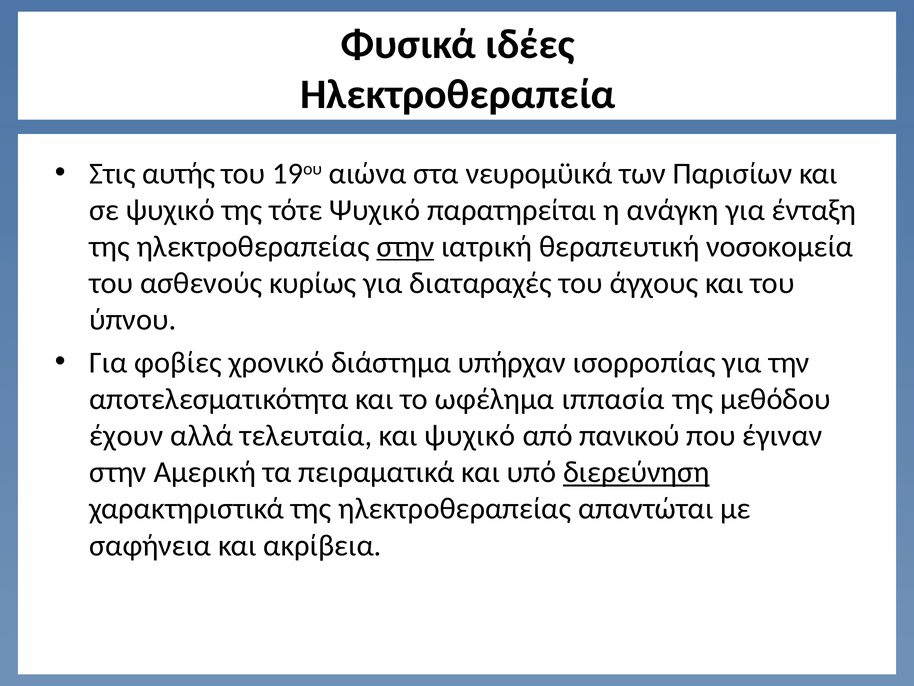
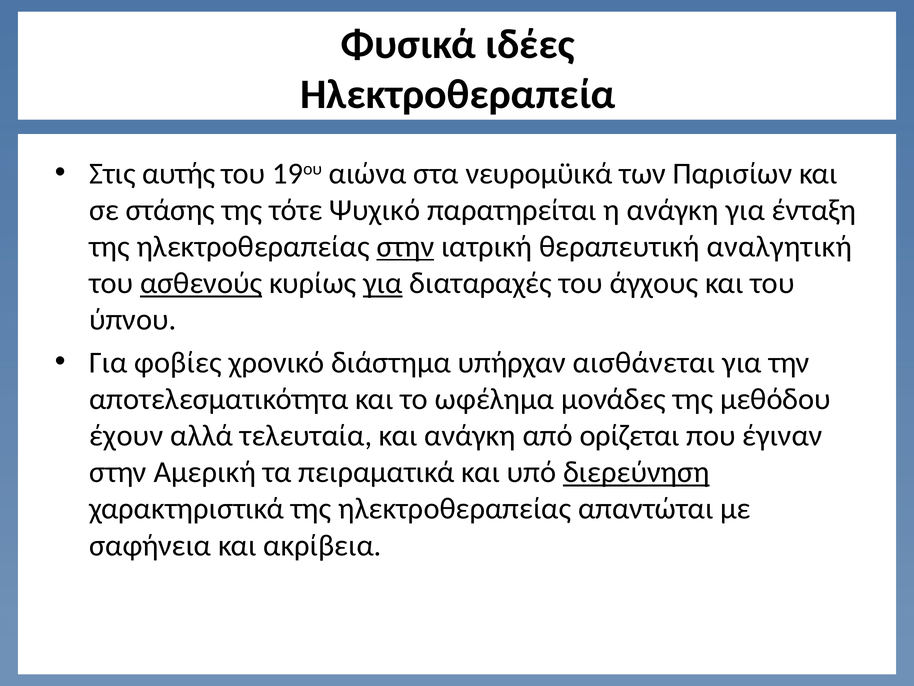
σε ψυχικό: ψυχικό -> στάσης (170, 210)
νοσοκομεία: νοσοκομεία -> αναλγητική (780, 247)
ασθενούς underline: none -> present (201, 283)
για underline: none -> present (383, 283)
ισορροπίας: ισορροπίας -> αισθάνεται (644, 362)
ιππασία: ιππασία -> μονάδες (614, 399)
και ψυχικό: ψυχικό -> ανάγκη (470, 435)
πανικού: πανικού -> ορίζεται (630, 435)
